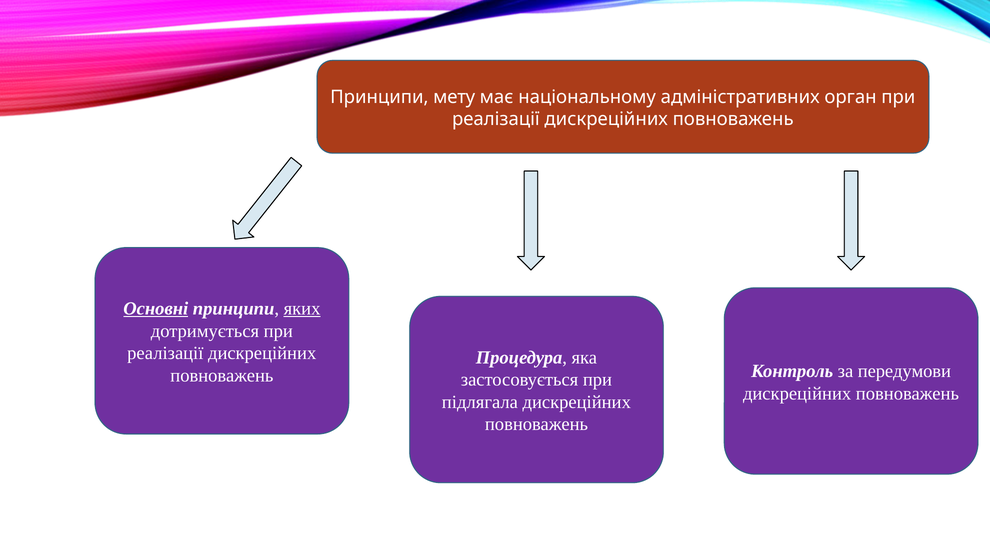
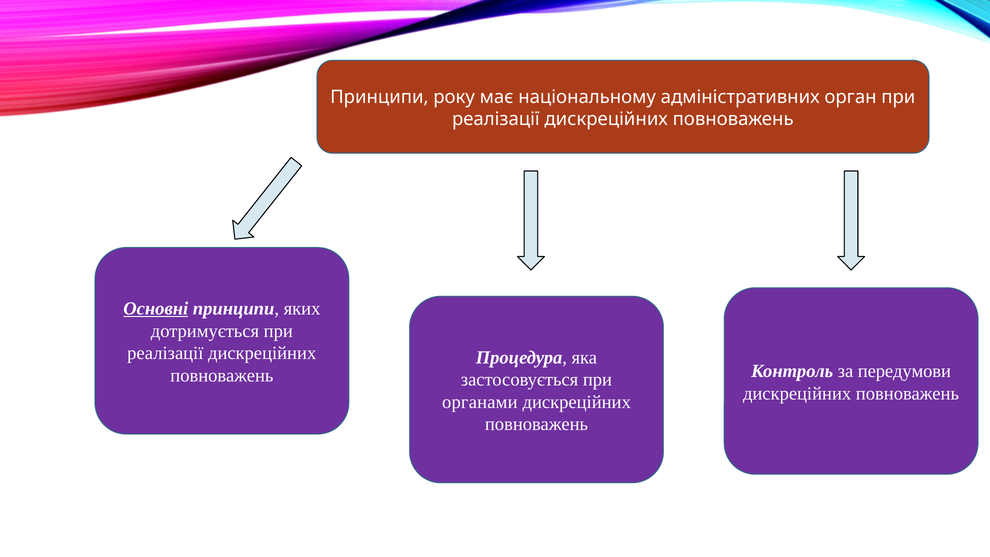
мету: мету -> року (454, 97)
яких underline: present -> none (302, 309)
підлягала: підлягала -> органами (480, 402)
